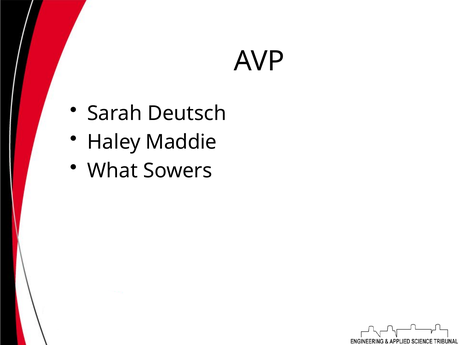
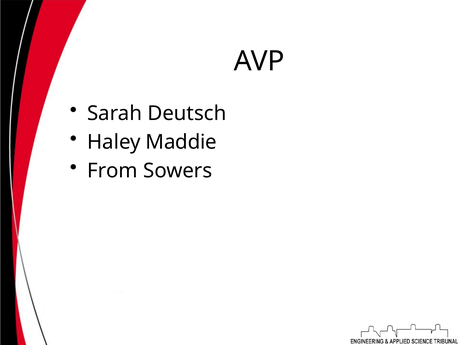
What: What -> From (112, 171)
